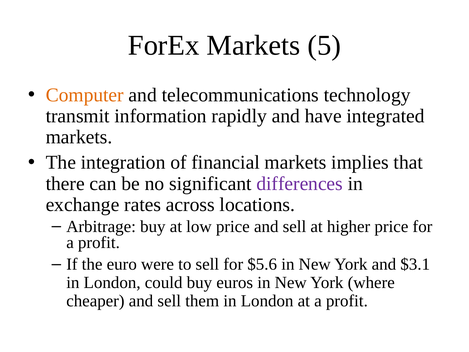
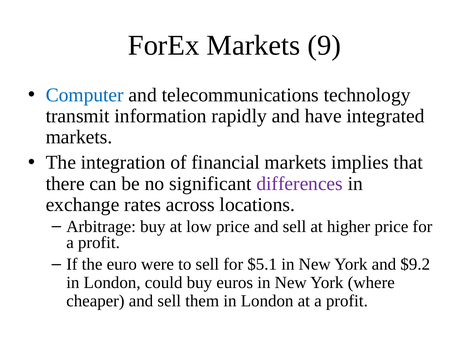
5: 5 -> 9 (324, 45)
Computer colour: orange -> blue (85, 95)
$5.6: $5.6 -> $5.1 (262, 264)
$3.1: $3.1 -> $9.2 (415, 264)
